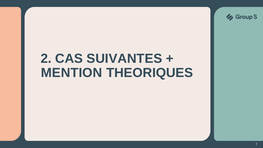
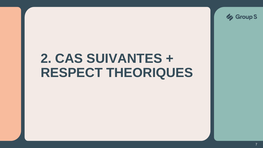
MENTION: MENTION -> RESPECT (72, 73)
